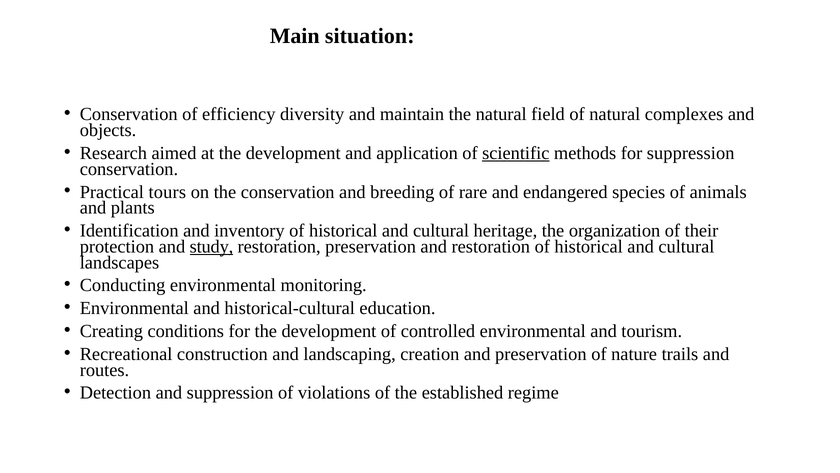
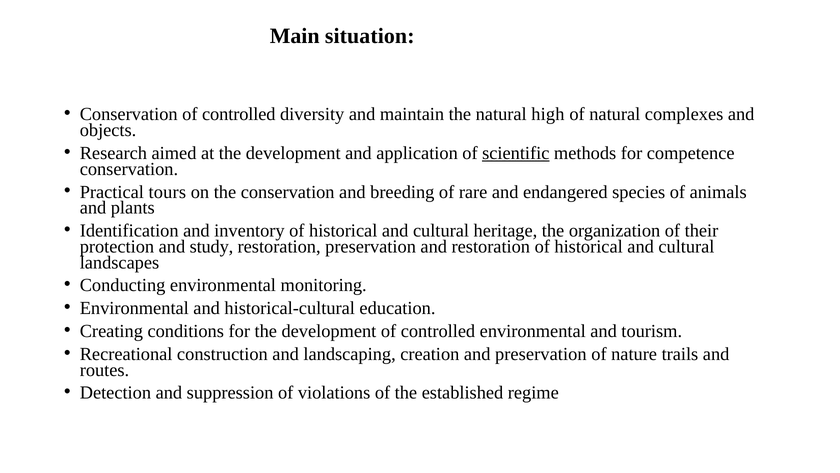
Conservation of efficiency: efficiency -> controlled (239, 114)
field: field -> high (548, 114)
for suppression: suppression -> competence (691, 153)
study underline: present -> none (211, 246)
